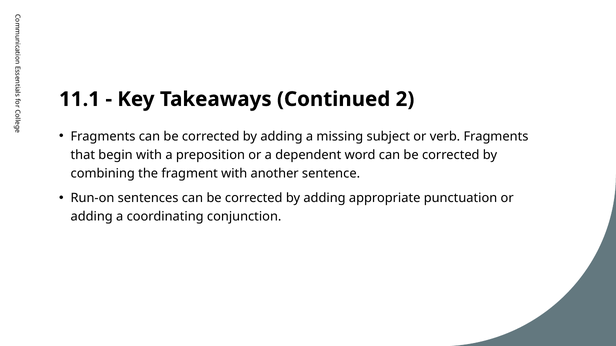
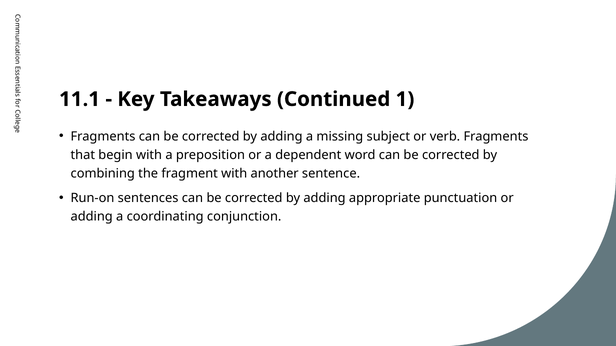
2: 2 -> 1 (405, 99)
